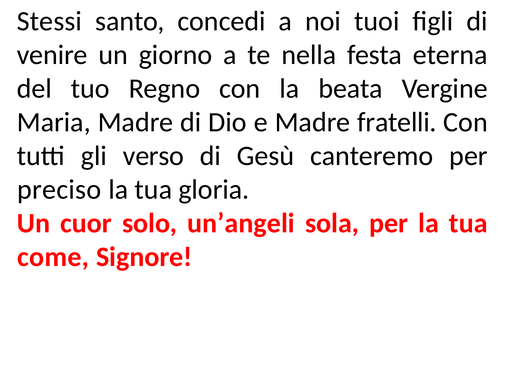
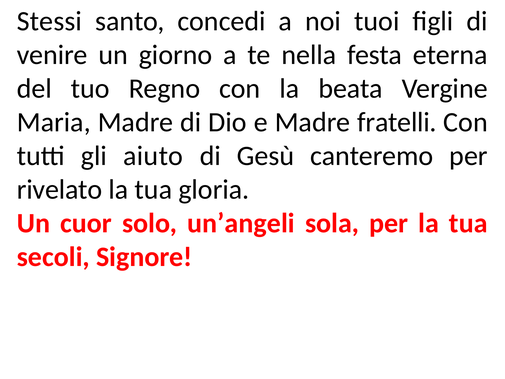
verso: verso -> aiuto (153, 156)
preciso: preciso -> rivelato (60, 190)
come: come -> secoli (53, 257)
